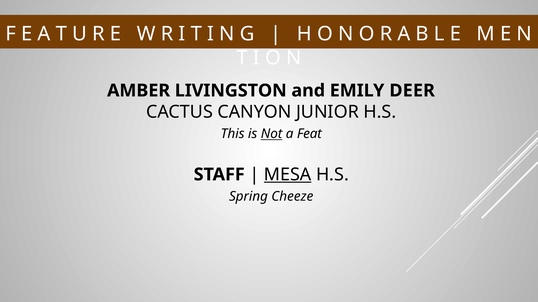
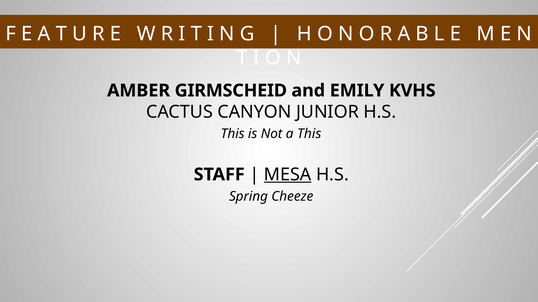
LIVINGSTON: LIVINGSTON -> GIRMSCHEID (231, 91)
DEER: DEER -> KVHS (412, 91)
Not underline: present -> none (272, 134)
a Feat: Feat -> This (309, 134)
